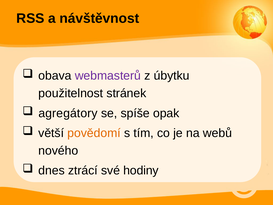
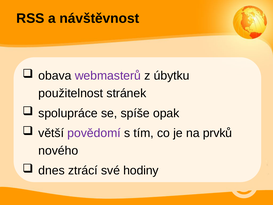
agregátory: agregátory -> spolupráce (68, 113)
povědomí colour: orange -> purple (94, 133)
webů: webů -> prvků (218, 133)
